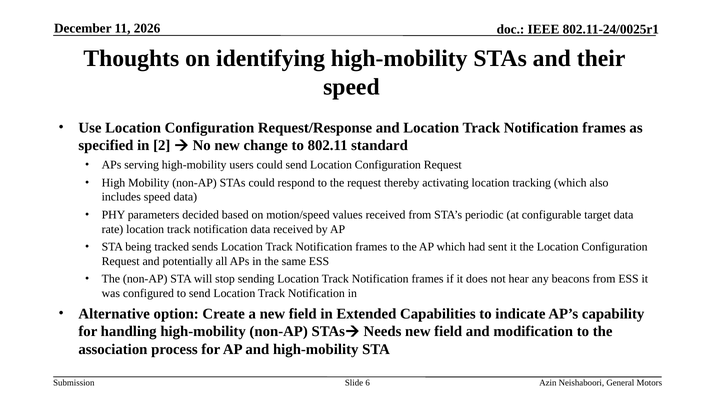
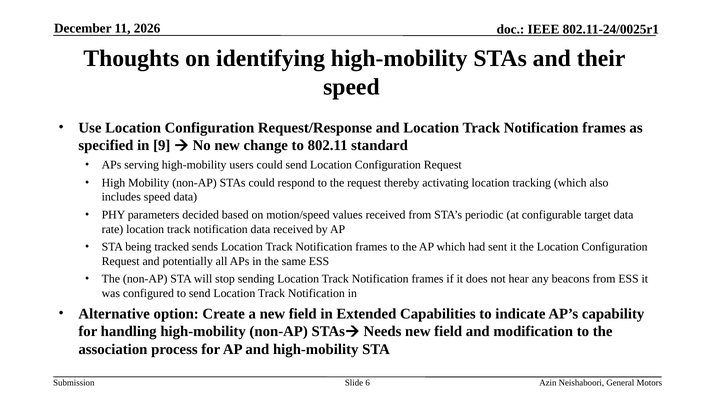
2: 2 -> 9 (162, 146)
